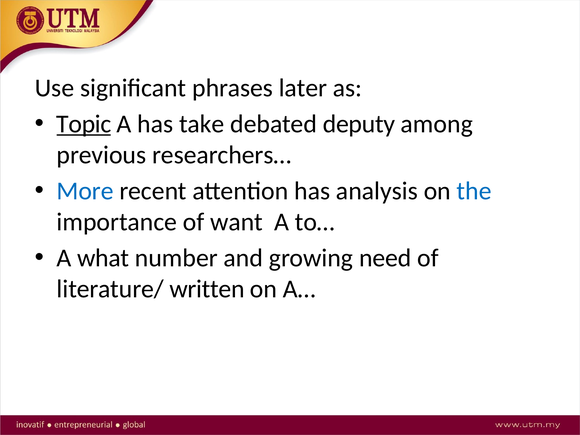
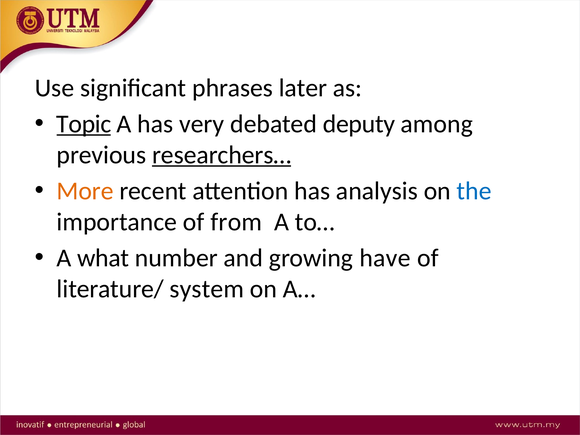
take: take -> very (202, 124)
researchers… underline: none -> present (222, 155)
More colour: blue -> orange (85, 191)
want: want -> from (236, 222)
need: need -> have (385, 258)
written: written -> system (207, 289)
